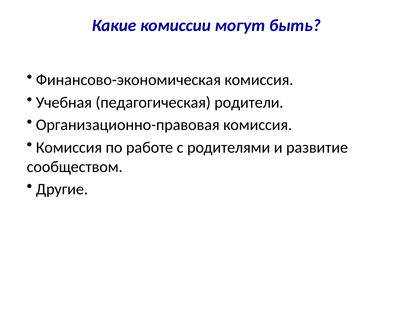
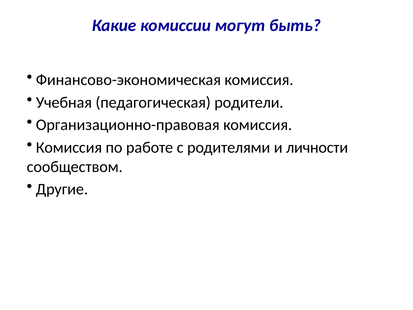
развитие: развитие -> личности (317, 147)
